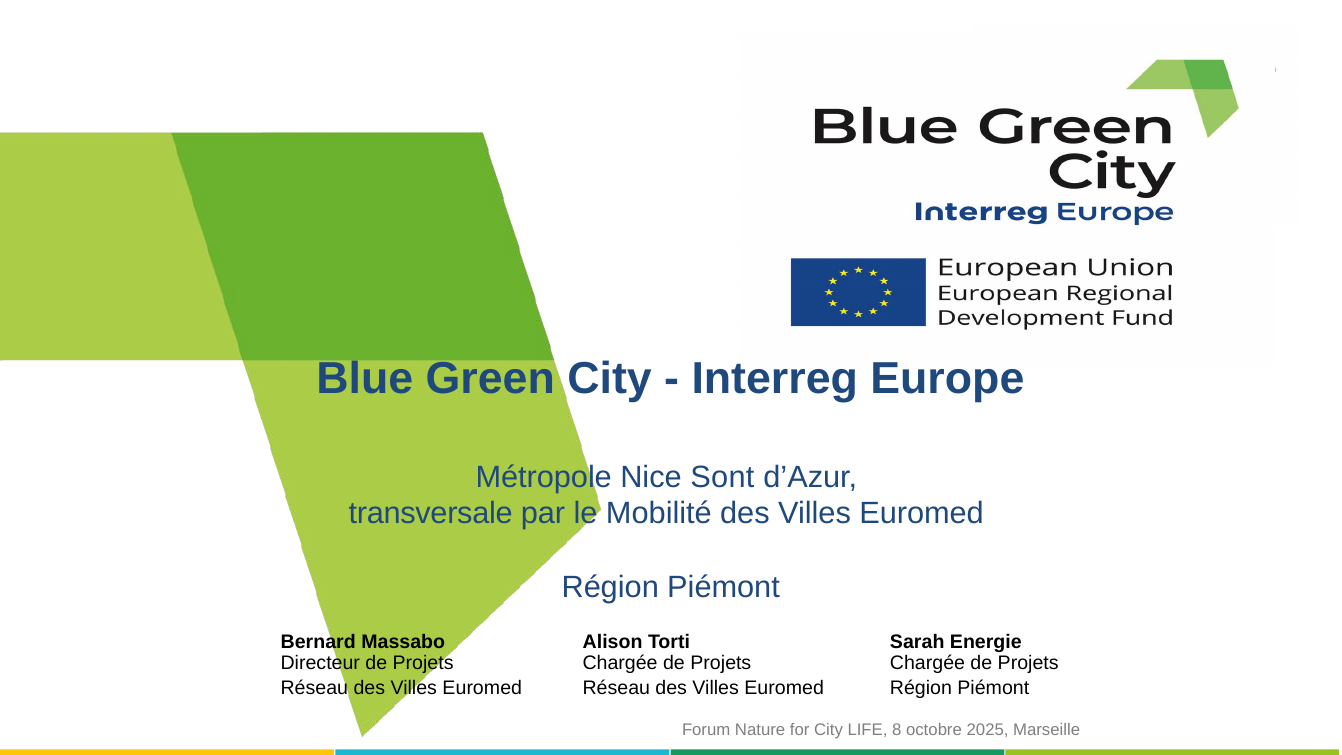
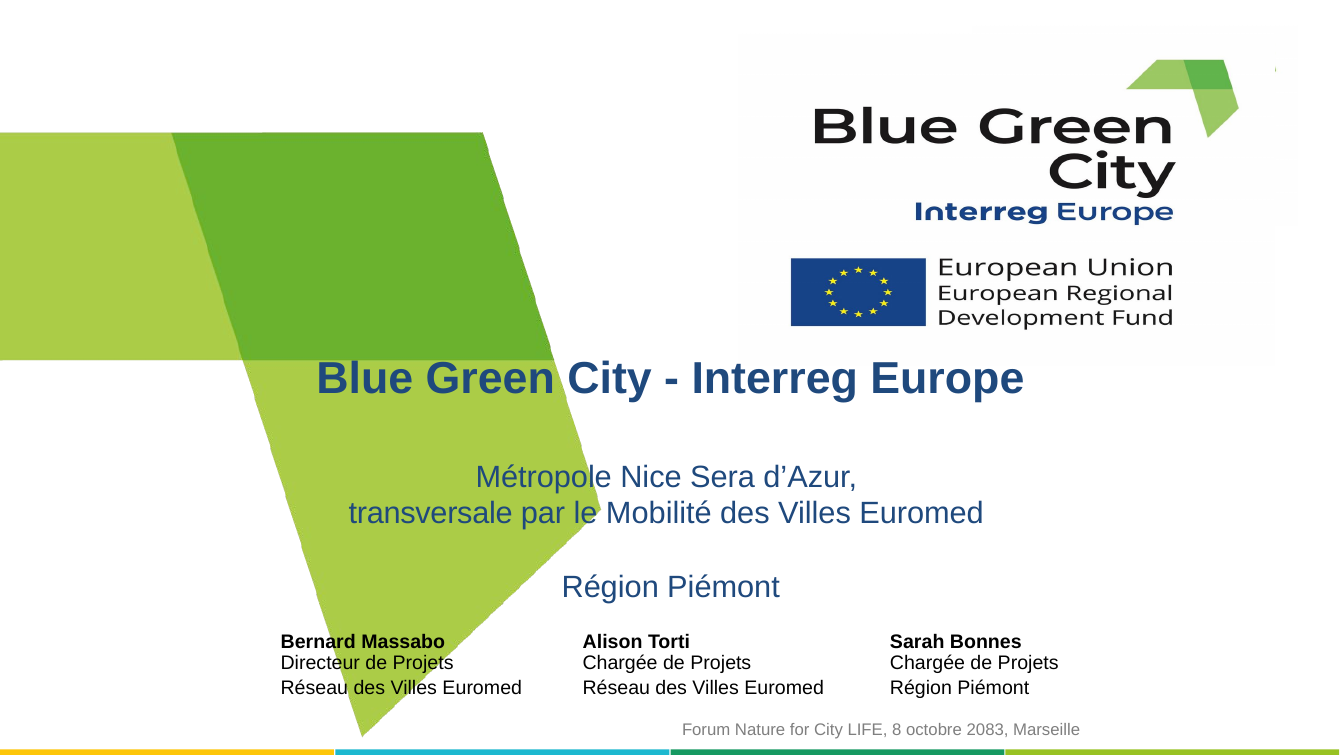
Sont: Sont -> Sera (723, 477)
Energie: Energie -> Bonnes (986, 642)
2025: 2025 -> 2083 (988, 729)
